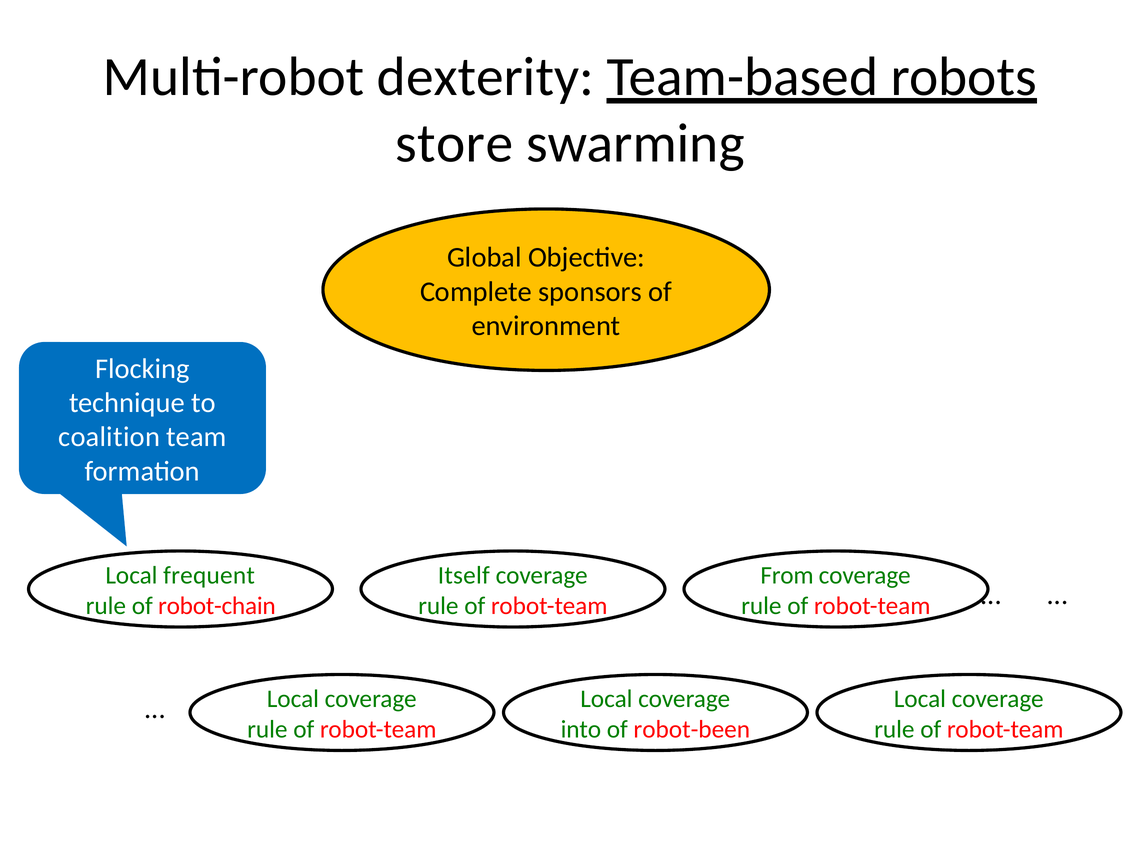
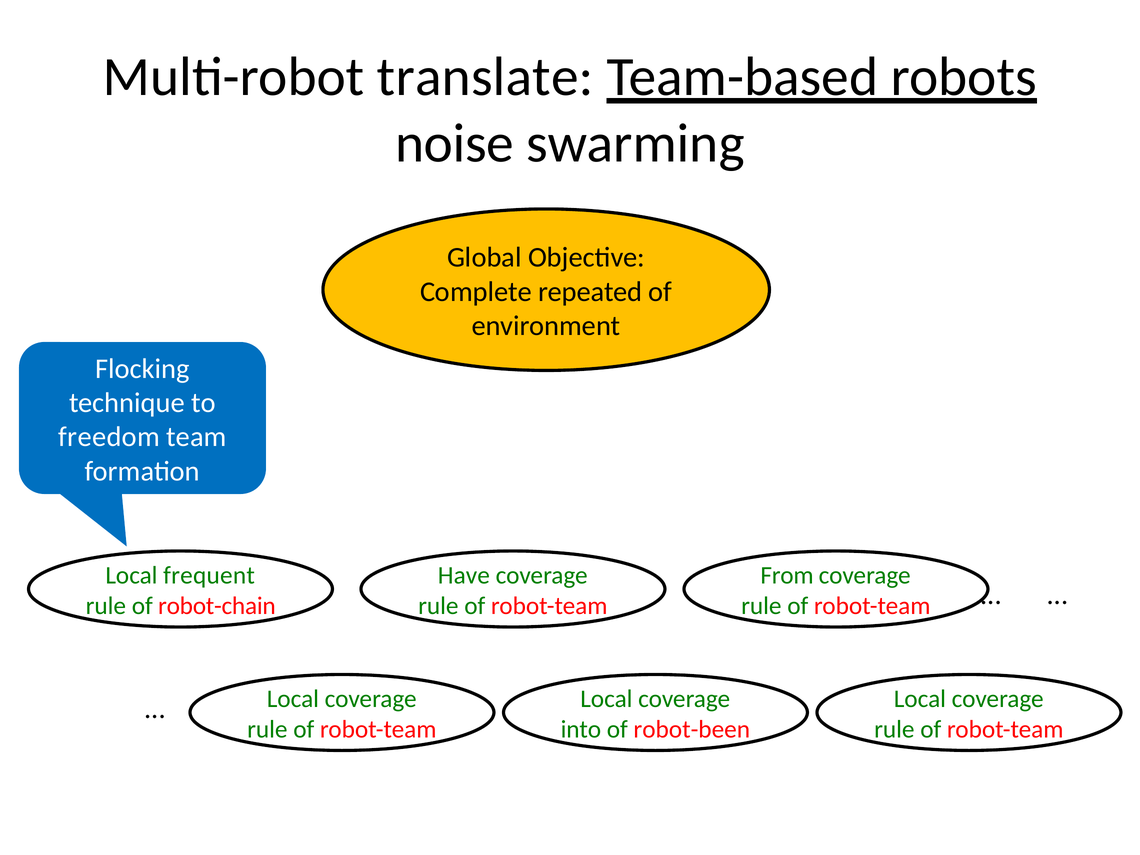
dexterity: dexterity -> translate (485, 77)
store: store -> noise (454, 144)
sponsors: sponsors -> repeated (590, 292)
coalition: coalition -> freedom (109, 437)
Itself: Itself -> Have (464, 576)
